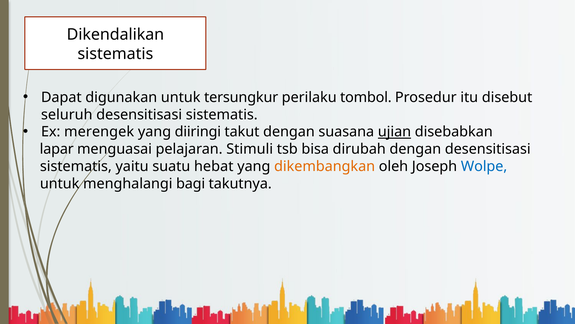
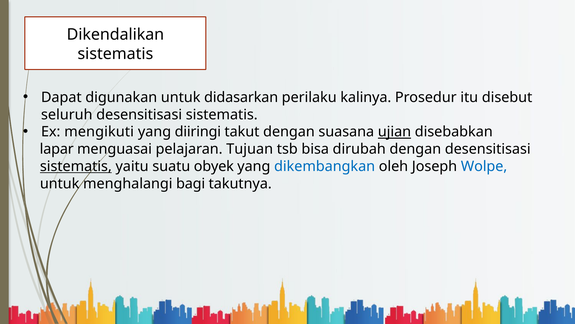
tersungkur: tersungkur -> didasarkan (241, 97)
tombol: tombol -> kalinya (366, 97)
merengek: merengek -> mengikuti (99, 132)
Stimuli: Stimuli -> Tujuan (250, 149)
sistematis underline: none -> present (76, 166)
hebat: hebat -> obyek (214, 166)
dikembangkan colour: orange -> blue (325, 166)
